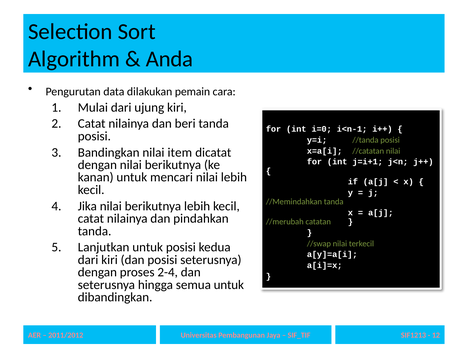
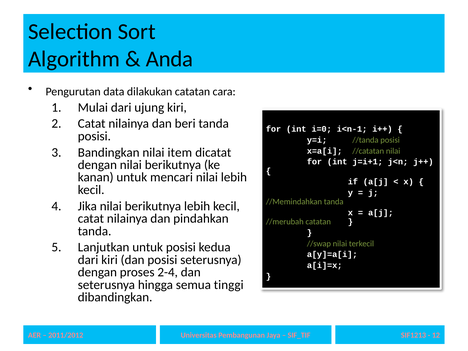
dilakukan pemain: pemain -> catatan (192, 92)
semua untuk: untuk -> tinggi (229, 285)
